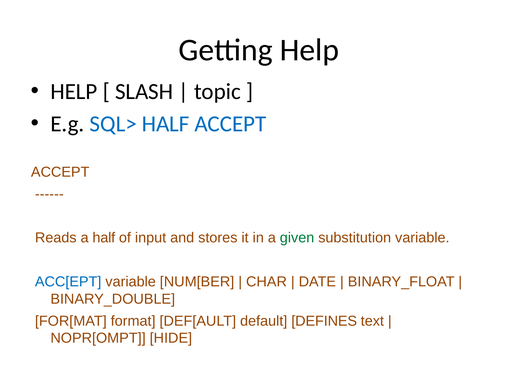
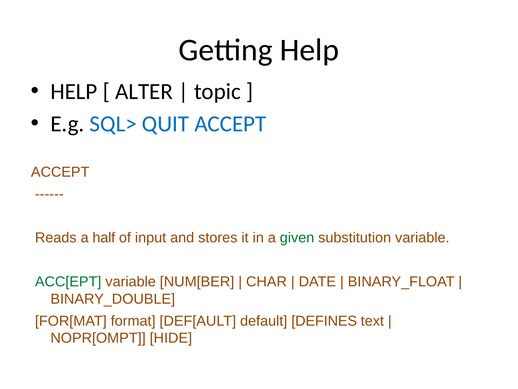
SLASH: SLASH -> ALTER (144, 91)
SQL> HALF: HALF -> QUIT (166, 124)
ACC[EPT colour: blue -> green (68, 281)
